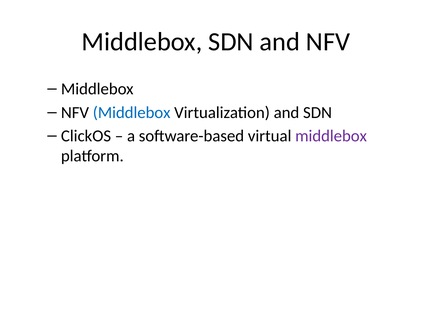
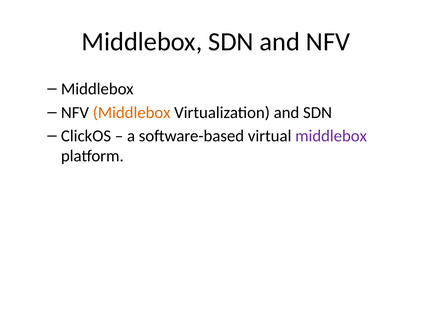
Middlebox colour: blue -> orange (132, 112)
